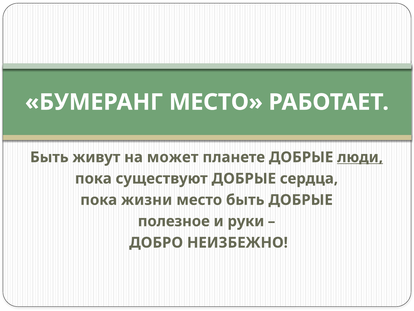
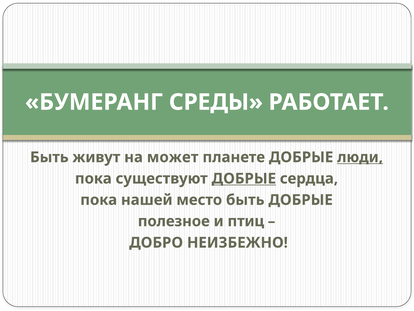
БУМЕРАНГ МЕСТО: МЕСТО -> СРЕДЫ (216, 102)
ДОБРЫЕ underline: none -> present (244, 178)
жизни: жизни -> нашей (147, 200)
руки: руки -> птиц (246, 221)
